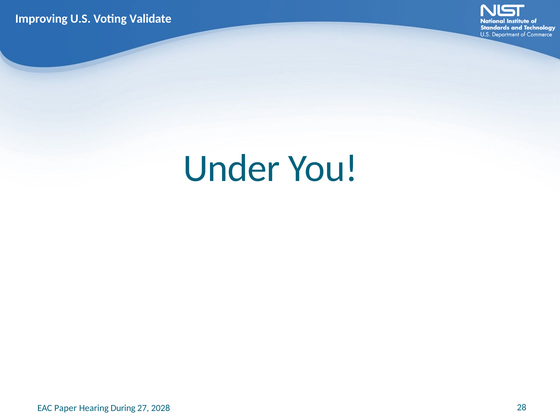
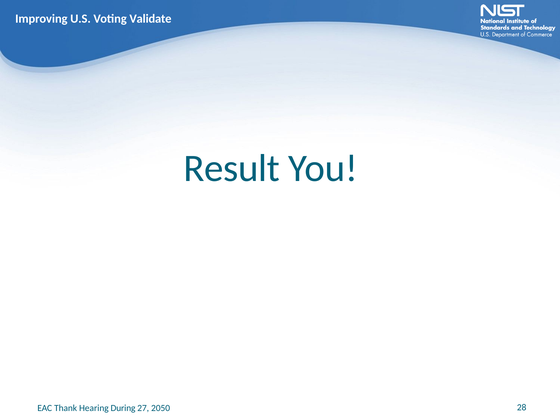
Under: Under -> Result (232, 168)
Paper: Paper -> Thank (66, 408)
2028: 2028 -> 2050 (161, 408)
